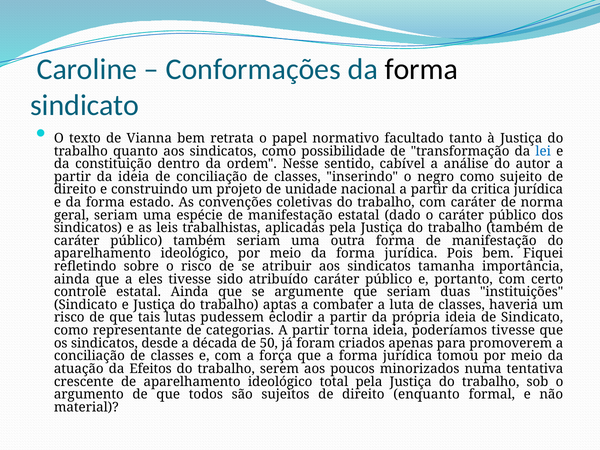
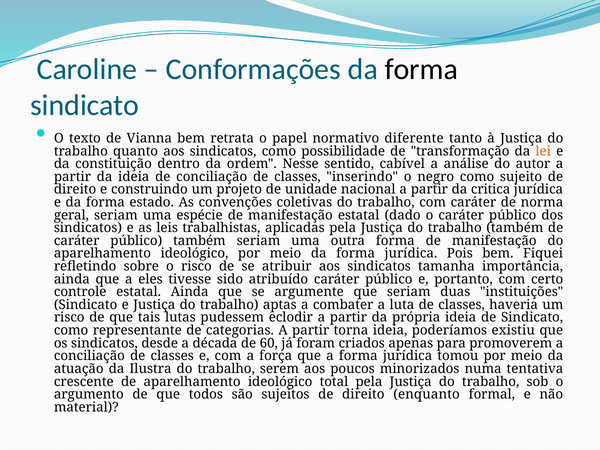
facultado: facultado -> diferente (414, 138)
lei colour: blue -> orange (543, 151)
poderíamos tivesse: tivesse -> existiu (513, 330)
50: 50 -> 60 (269, 343)
Efeitos: Efeitos -> Ilustra (151, 369)
